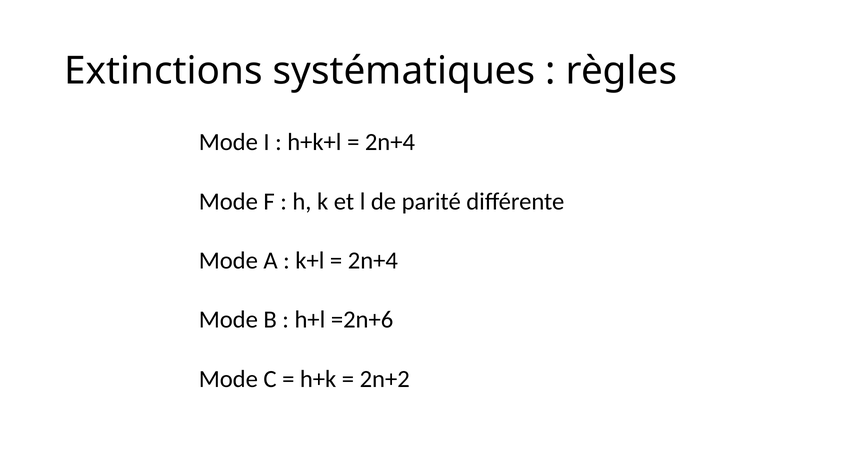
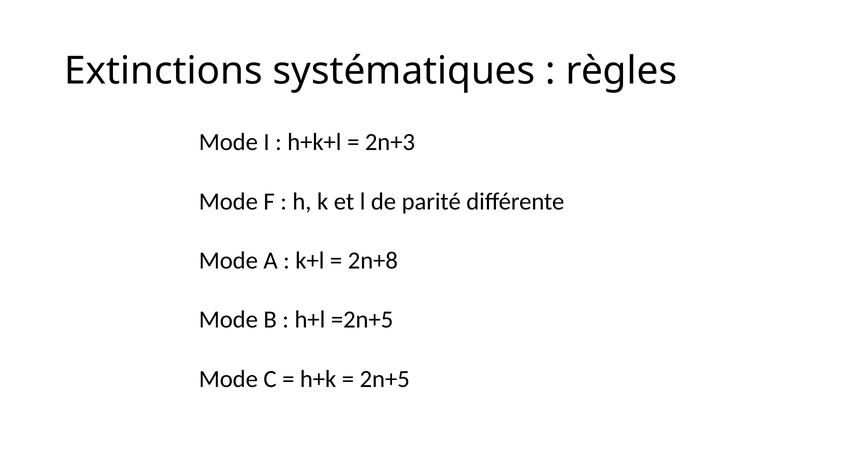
2n+4: 2n+4 -> 2n+3 (390, 142)
2n+4: 2n+4 -> 2n+8 (373, 261)
=2n+6: =2n+6 -> =2n+5 (362, 320)
2n+2: 2n+2 -> 2n+5 (385, 379)
